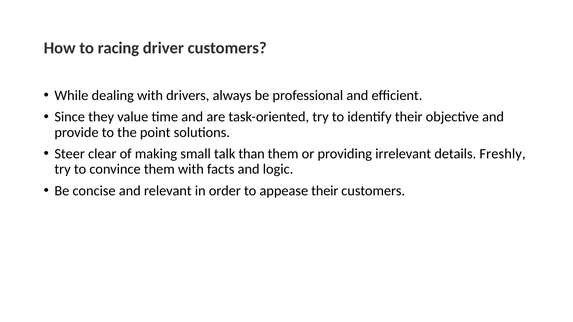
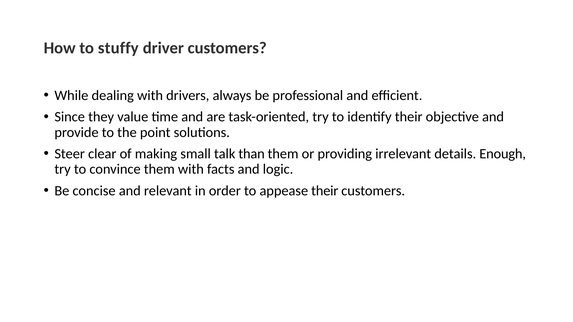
racing: racing -> stuffy (118, 48)
Freshly: Freshly -> Enough (503, 154)
